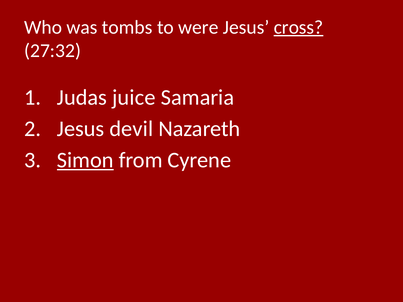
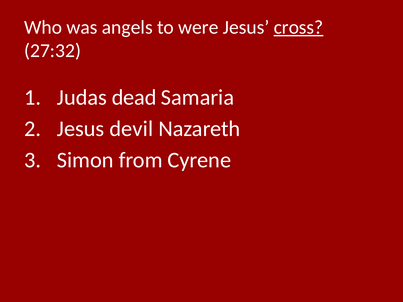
tombs: tombs -> angels (127, 27)
juice: juice -> dead (134, 98)
Simon underline: present -> none (85, 160)
